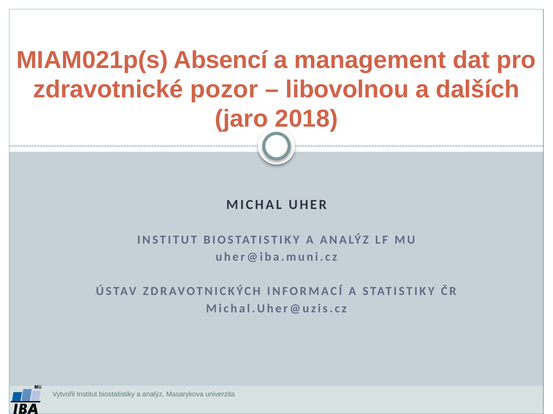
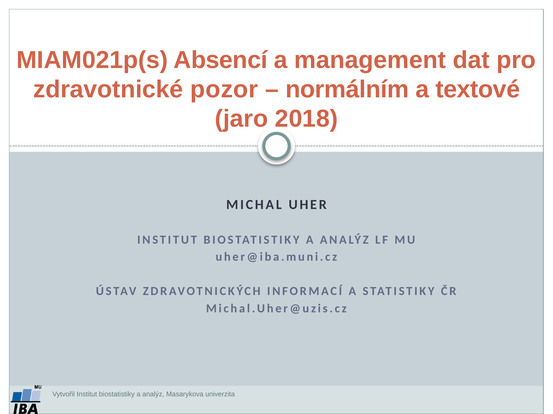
libovolnou: libovolnou -> normálním (347, 90)
dalších: dalších -> textové (478, 90)
